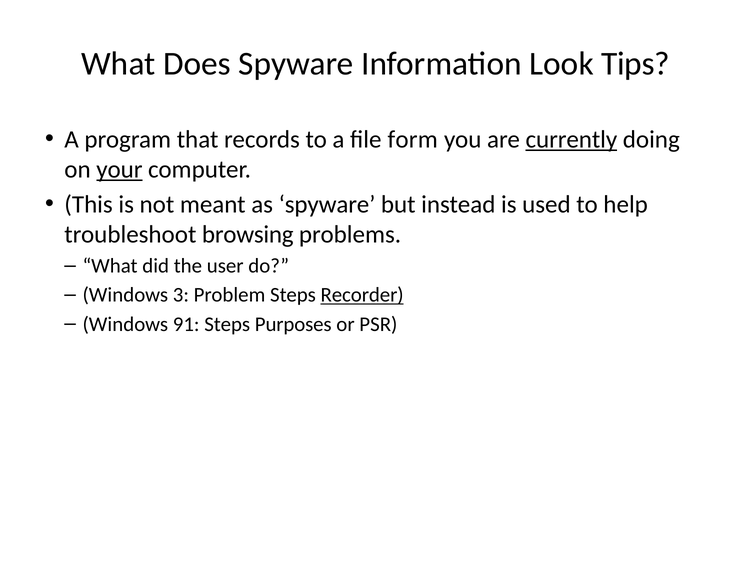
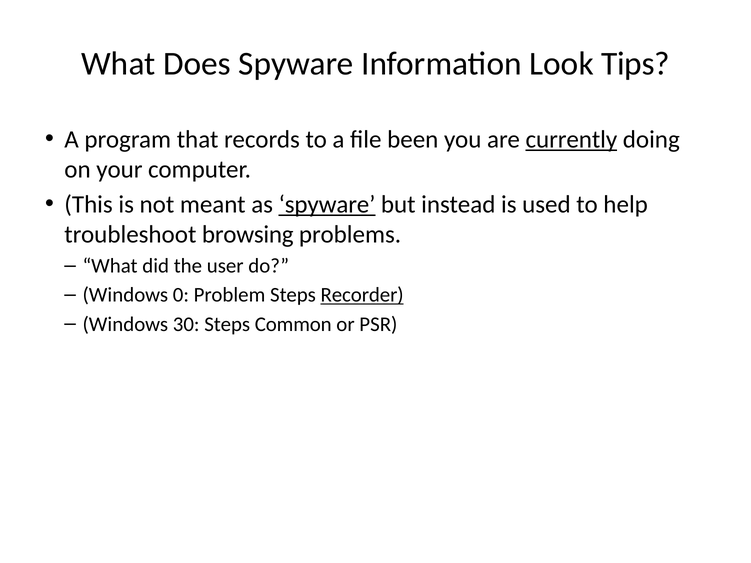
form: form -> been (413, 139)
your underline: present -> none (119, 169)
spyware underline: none -> present (327, 205)
3: 3 -> 0 (181, 295)
91: 91 -> 30 (186, 324)
Purposes: Purposes -> Common (293, 324)
